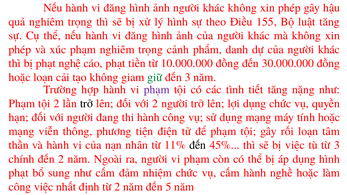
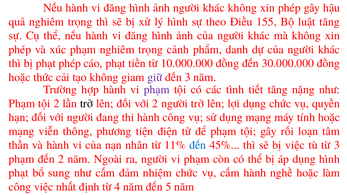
phạt nghệ: nghệ -> phép (70, 63)
hoặc loạn: loạn -> thức (43, 77)
giữ colour: green -> purple (155, 77)
đến colour: black -> blue (198, 145)
chính: chính -> phạm (22, 159)
từ 2: 2 -> 4 (117, 187)
